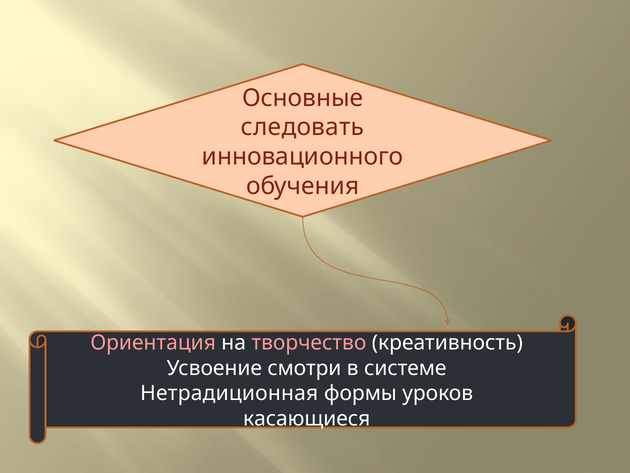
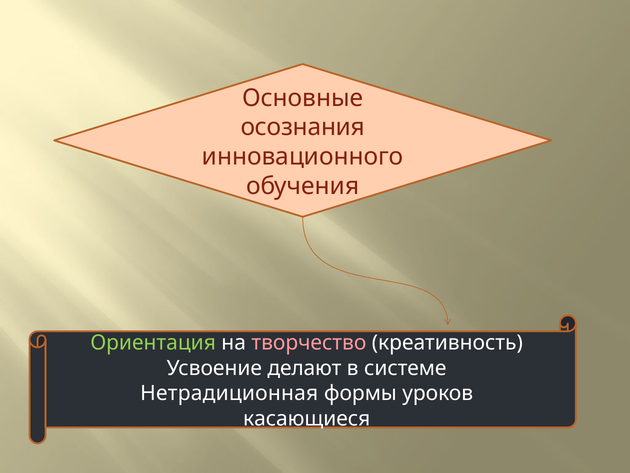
следовать: следовать -> осознания (303, 127)
Ориентация colour: pink -> light green (153, 343)
смотри: смотри -> делают (304, 368)
